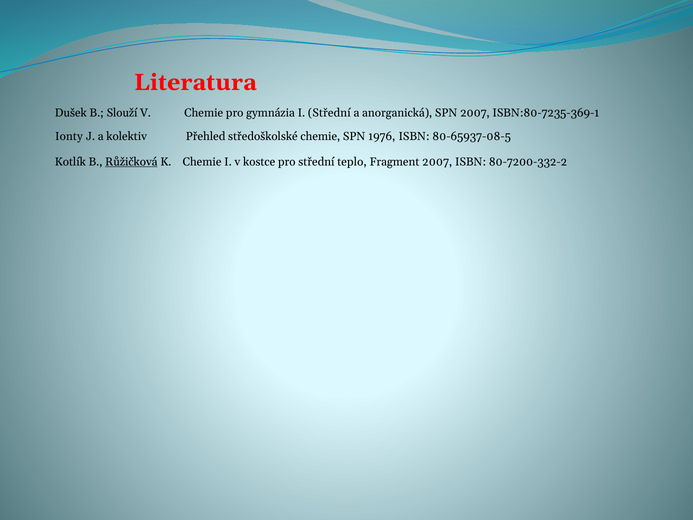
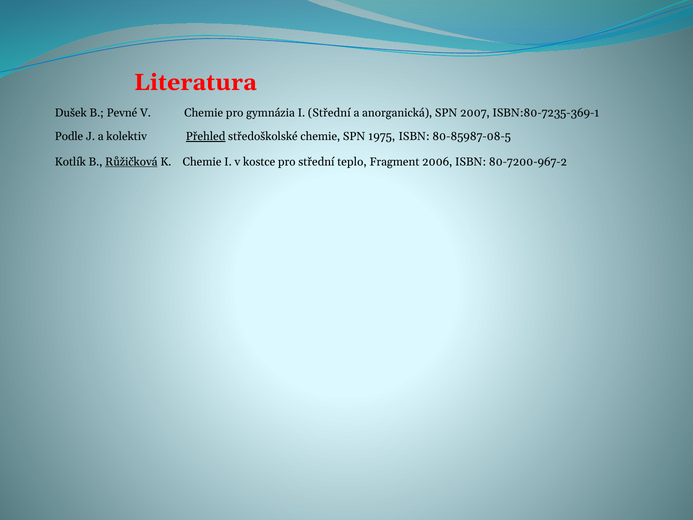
Slouží: Slouží -> Pevné (122, 113)
Ionty: Ionty -> Podle (69, 136)
Přehled underline: none -> present (206, 136)
1976: 1976 -> 1975 (382, 136)
80-65937-08-5: 80-65937-08-5 -> 80-85987-08-5 (472, 136)
Fragment 2007: 2007 -> 2006 (437, 162)
80-7200-332-2: 80-7200-332-2 -> 80-7200-967-2 (528, 162)
